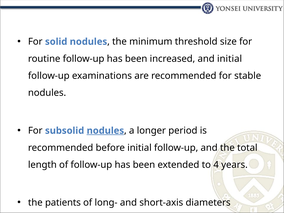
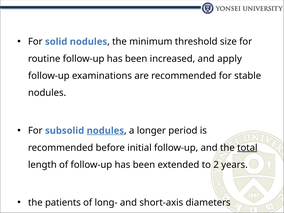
and initial: initial -> apply (230, 59)
total underline: none -> present (247, 148)
4: 4 -> 2 (216, 165)
